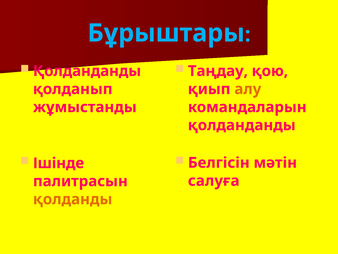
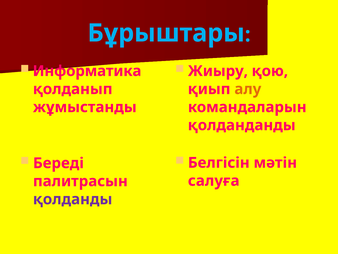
Қолданданды: Қолданданды -> Информатика (87, 71)
Таңдау: Таңдау -> Жиыру (218, 71)
Ішінде: Ішінде -> Береді (58, 163)
қолданды colour: orange -> purple (73, 199)
